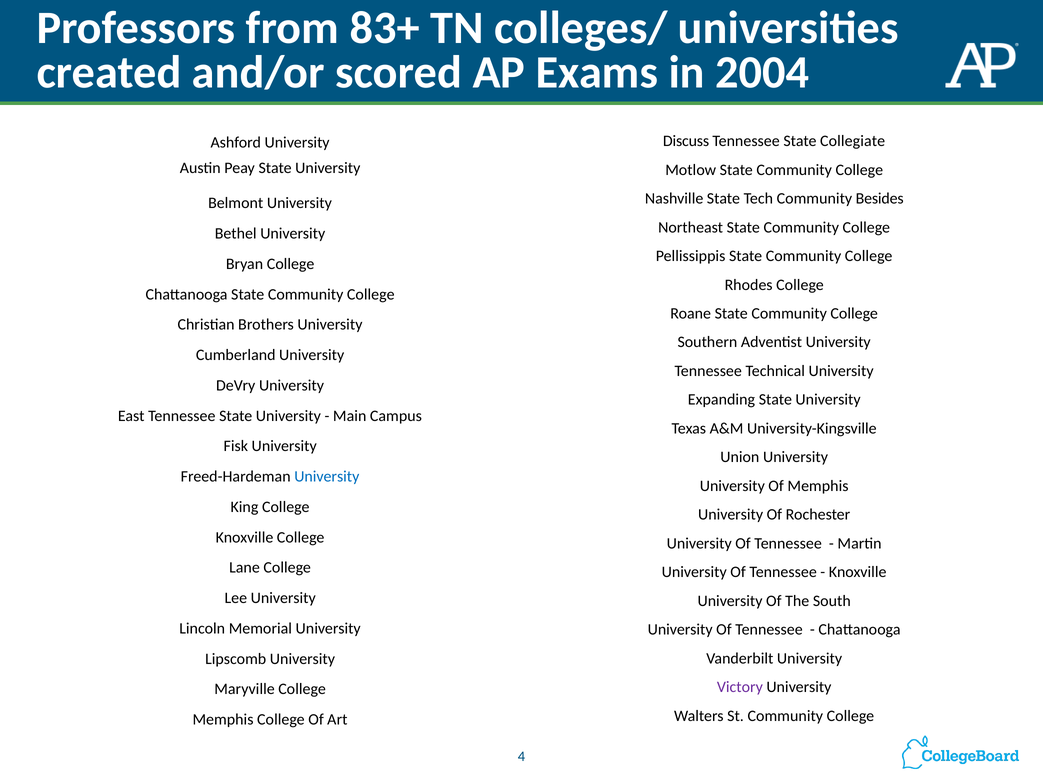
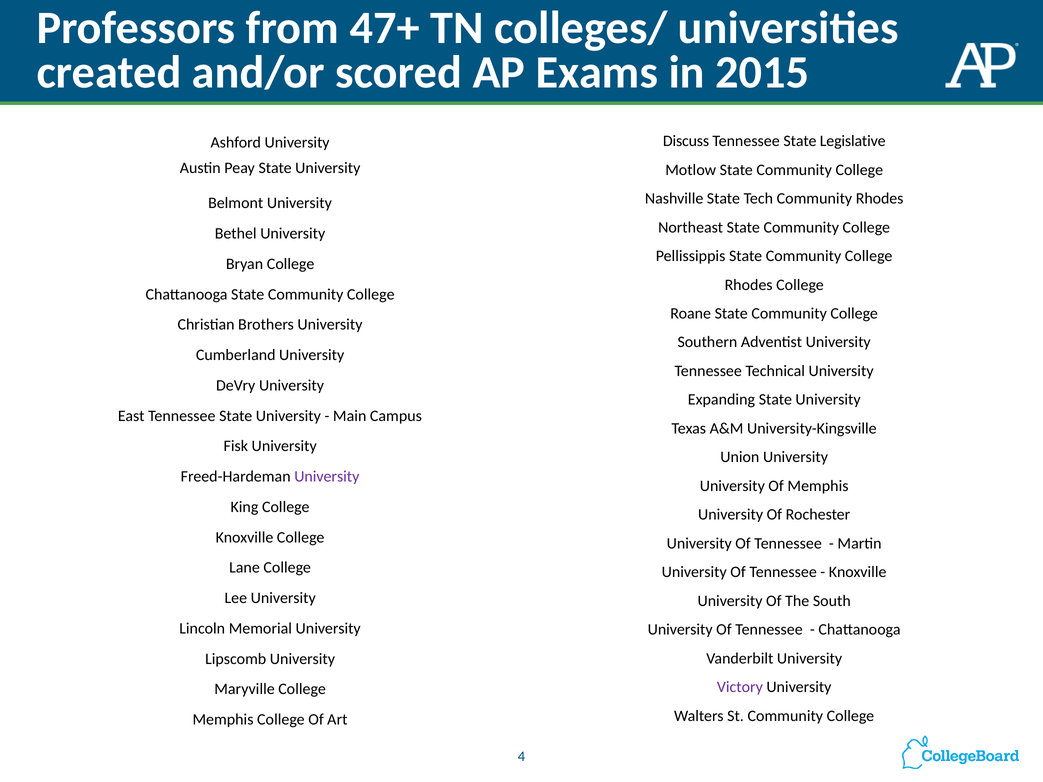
83+: 83+ -> 47+ (385, 28)
2004: 2004 -> 2015 (762, 72)
Collegiate: Collegiate -> Legislative (853, 141)
Community Besides: Besides -> Rhodes (880, 199)
University colour: blue -> purple (327, 477)
